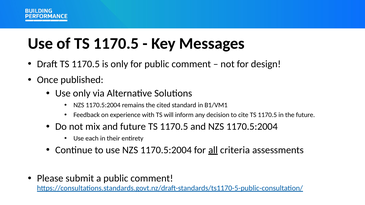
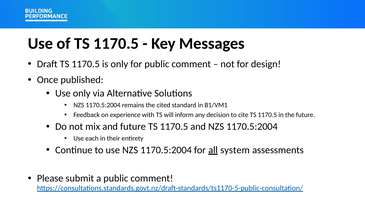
criteria: criteria -> system (235, 150)
